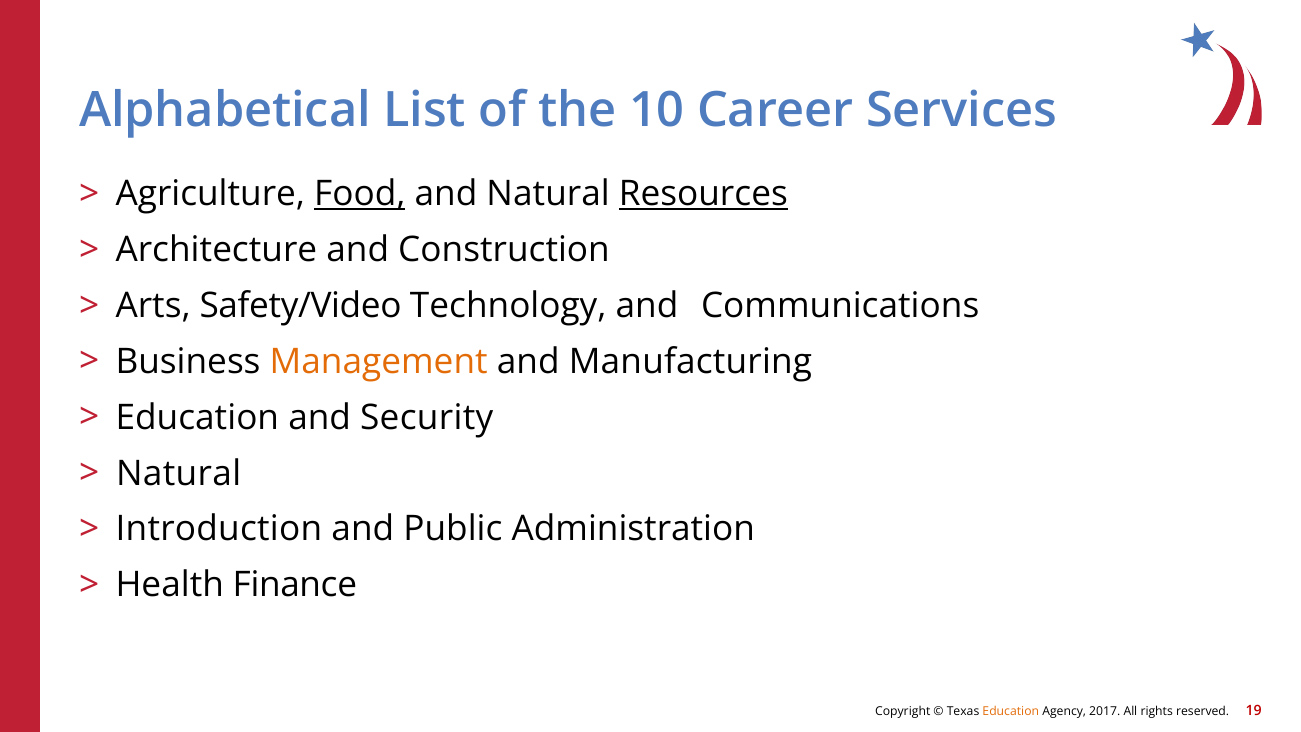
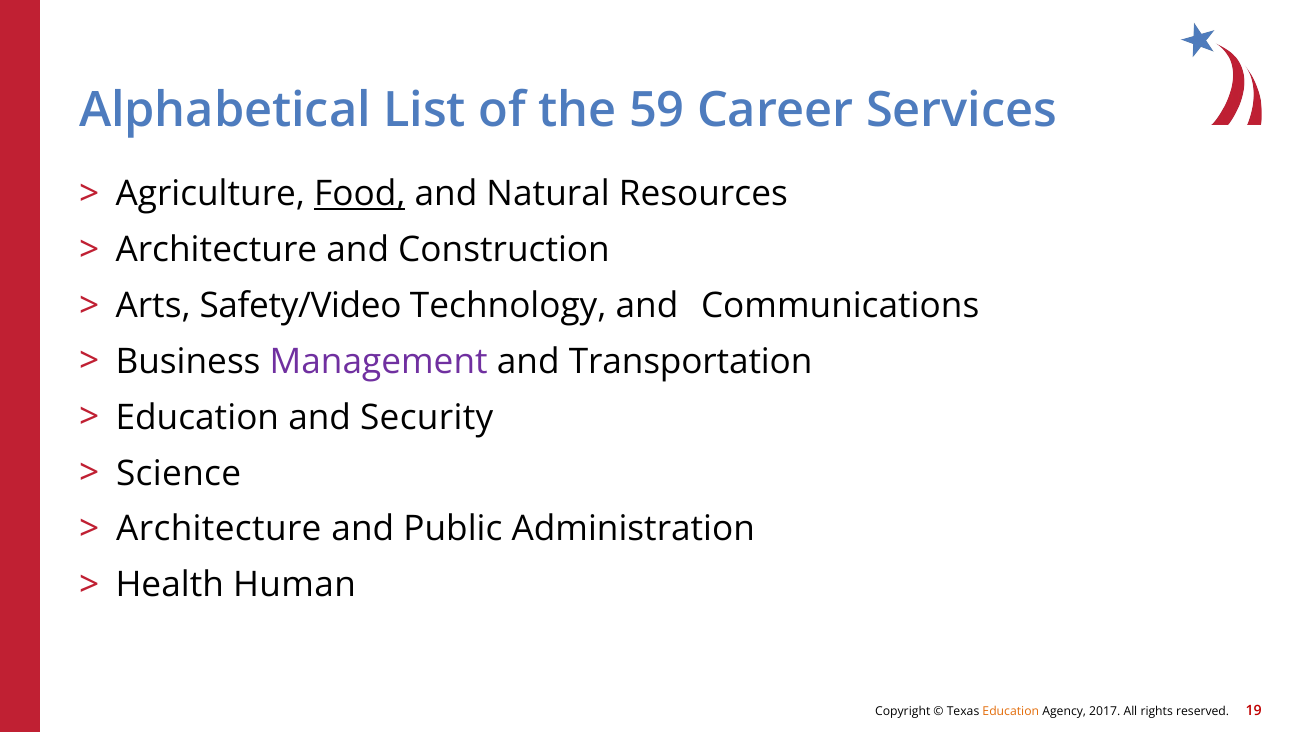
10: 10 -> 59 (657, 110)
Resources underline: present -> none (703, 194)
Management colour: orange -> purple (379, 362)
Manufacturing: Manufacturing -> Transportation (691, 362)
Natural: Natural -> Science (179, 473)
Introduction: Introduction -> Architecture (219, 529)
Finance: Finance -> Human (295, 585)
